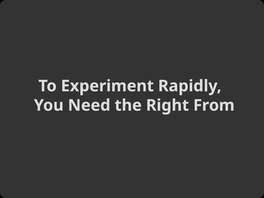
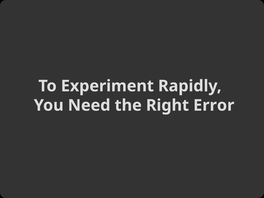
From: From -> Error (214, 105)
